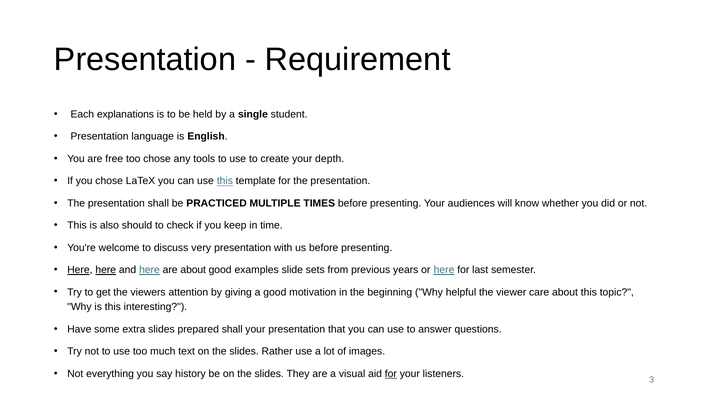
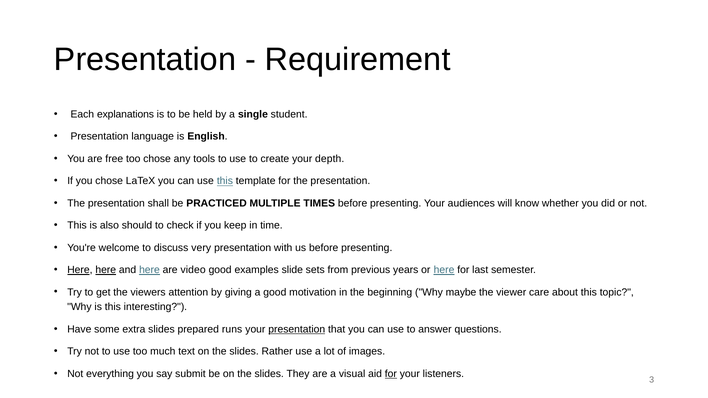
are about: about -> video (193, 270)
helpful: helpful -> maybe (461, 292)
prepared shall: shall -> runs (232, 329)
presentation underline: none -> present (297, 329)
history: history -> submit (190, 374)
